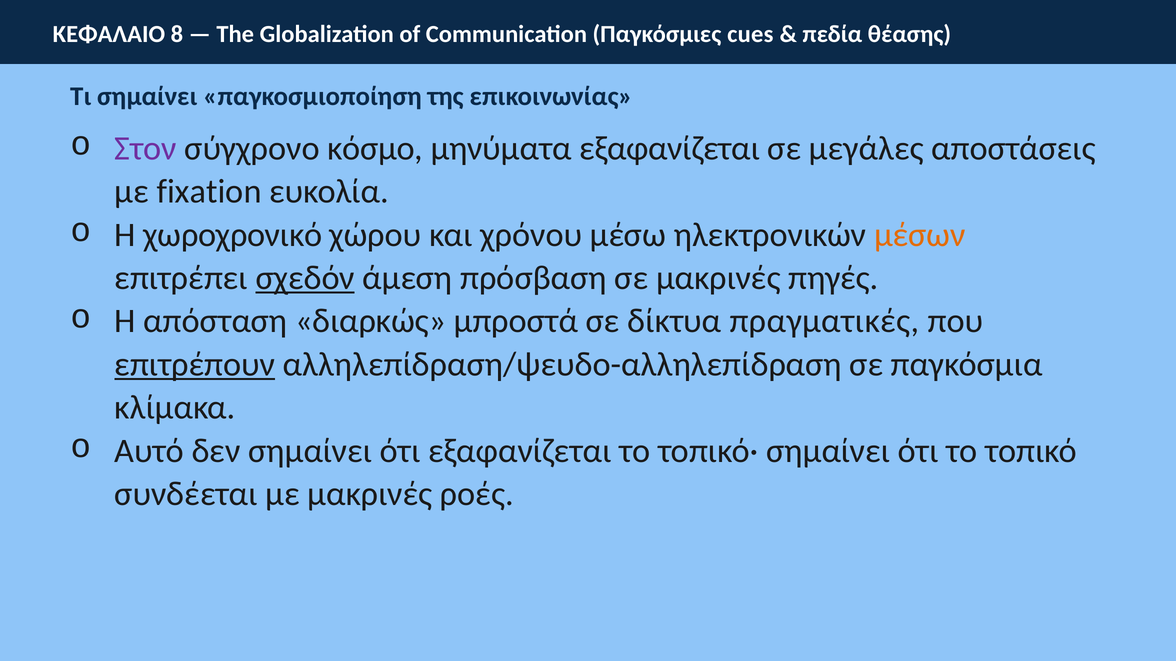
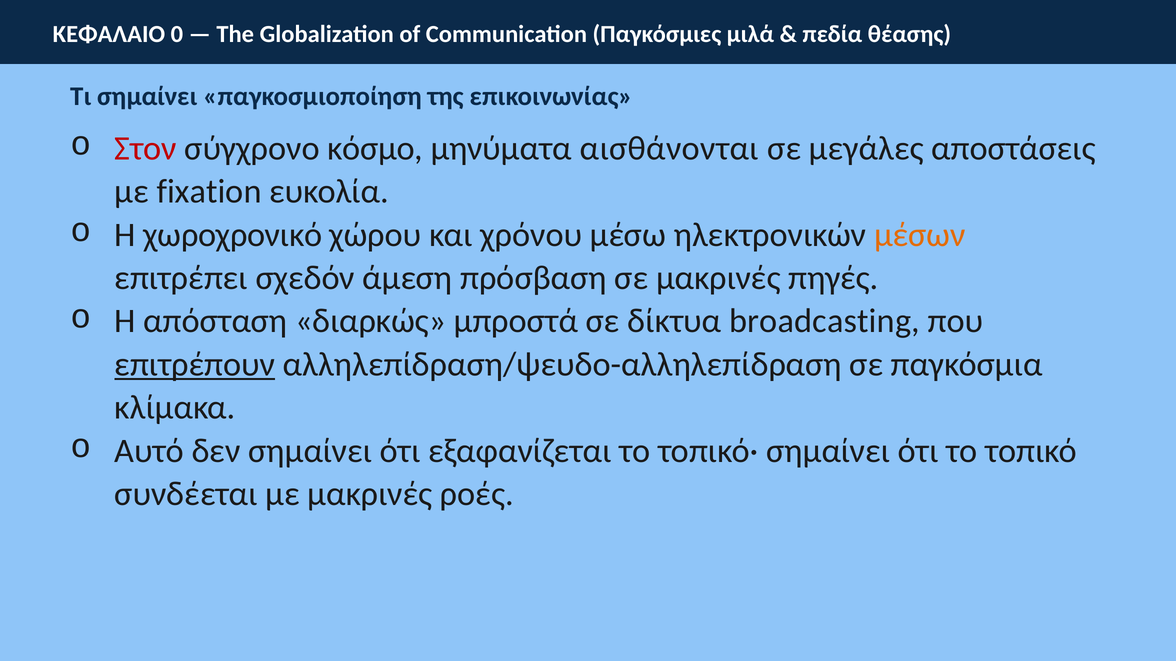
8: 8 -> 0 (177, 34)
cues: cues -> μιλά (750, 34)
Στον colour: purple -> red (146, 148)
μηνύματα εξαφανίζεται: εξαφανίζεται -> αισθάνονται (669, 148)
σχεδόν underline: present -> none (305, 278)
πραγματικές: πραγματικές -> broadcasting (825, 321)
